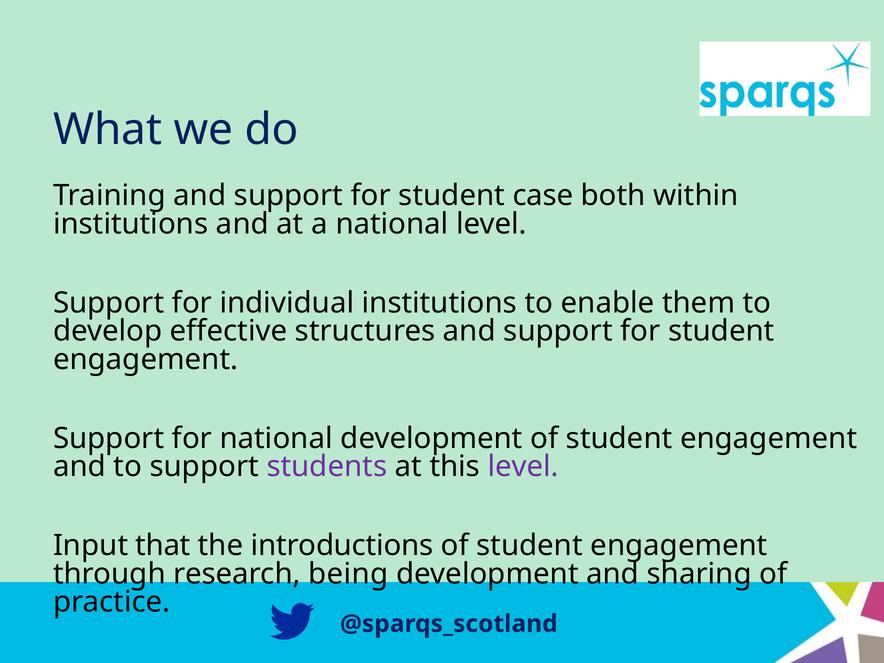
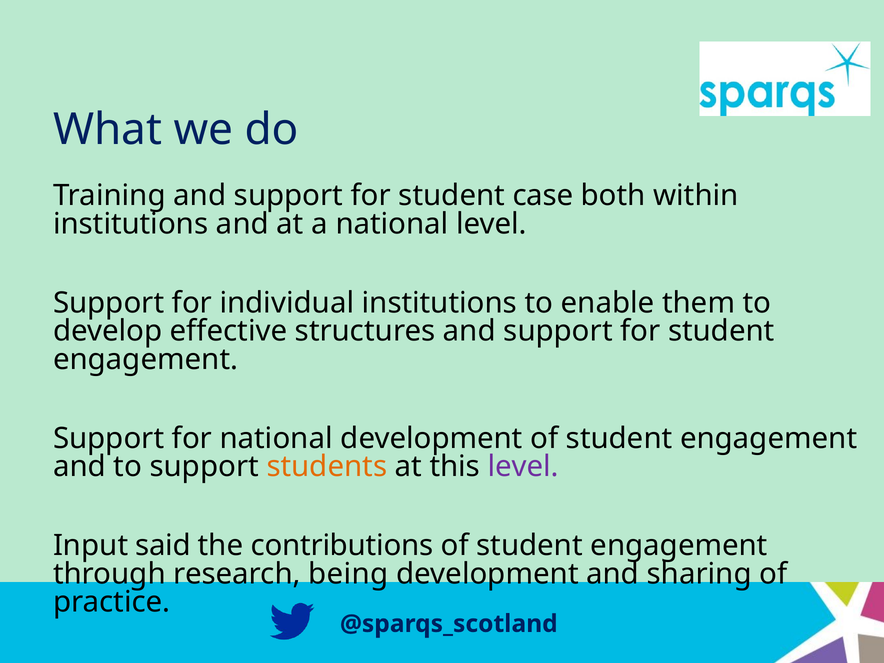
students colour: purple -> orange (327, 467)
that: that -> said (163, 546)
introductions: introductions -> contributions (342, 546)
